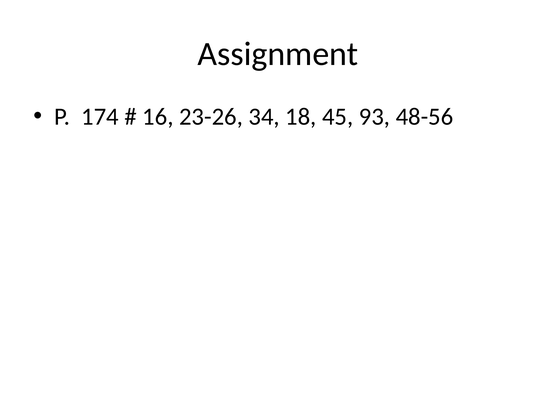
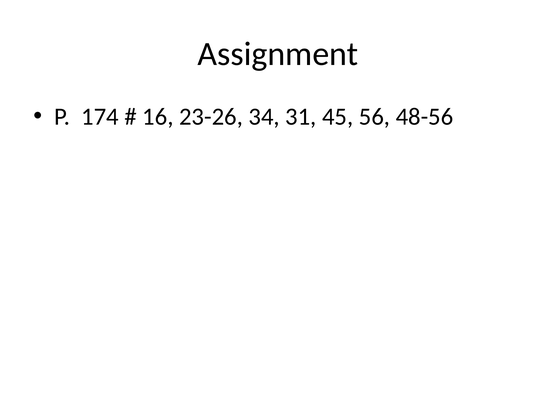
18: 18 -> 31 (301, 117)
93: 93 -> 56 (374, 117)
